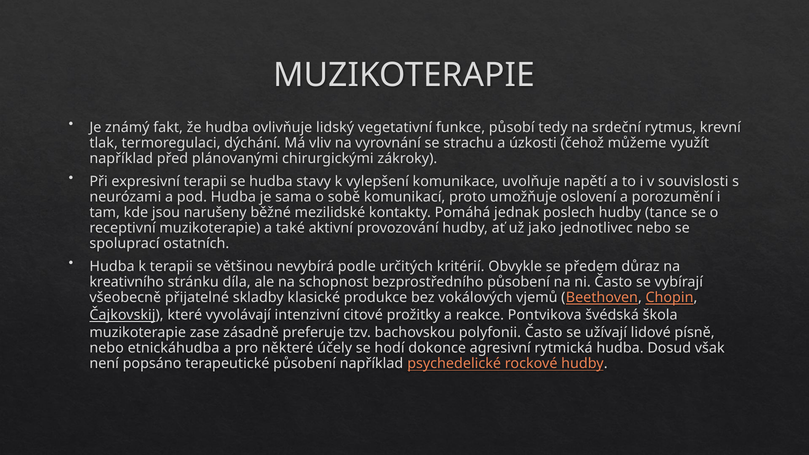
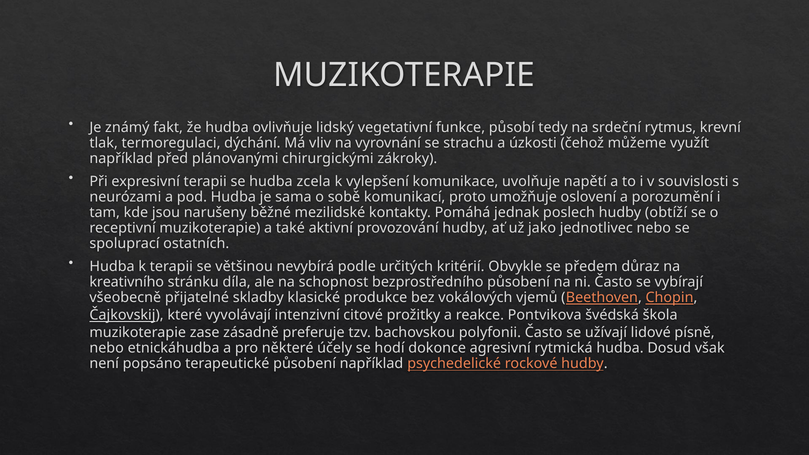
stavy: stavy -> zcela (314, 182)
tance: tance -> obtíží (666, 213)
